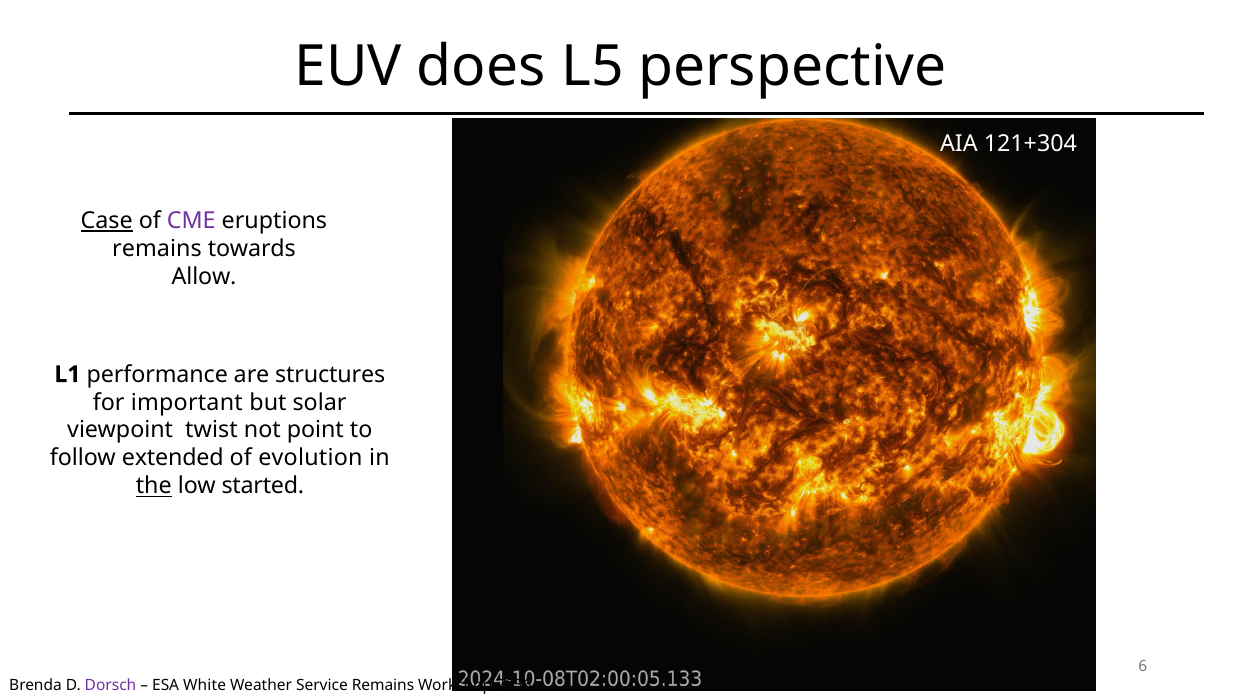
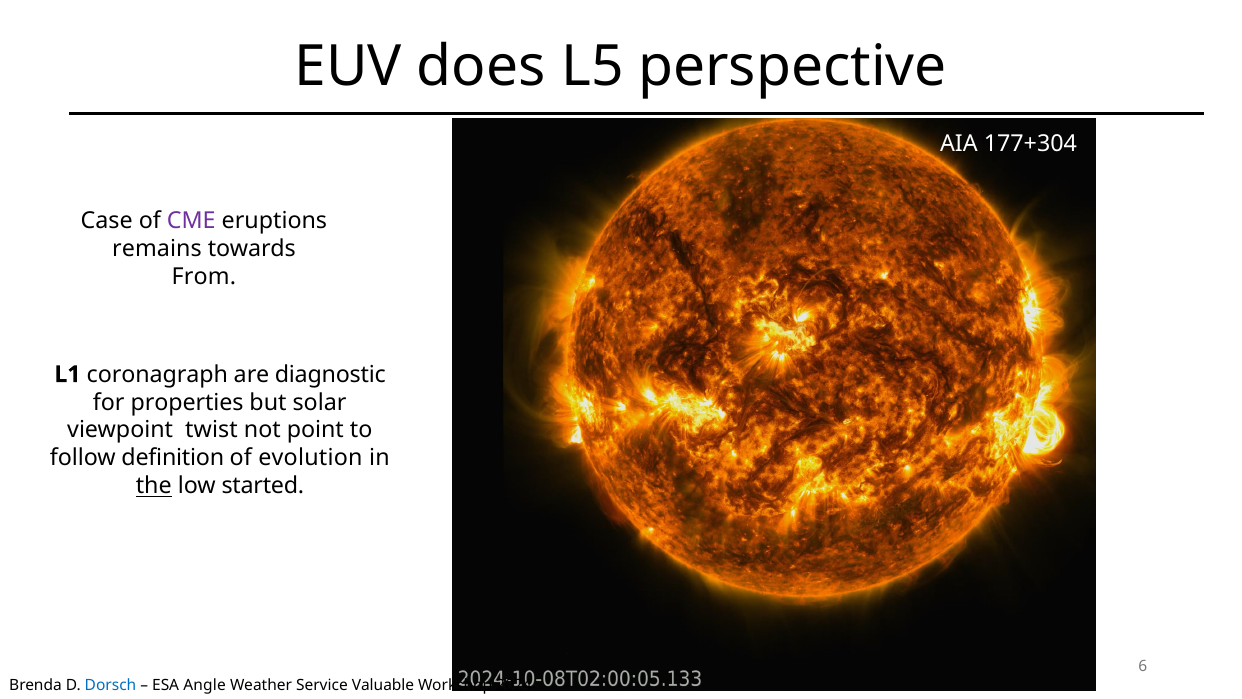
121+304: 121+304 -> 177+304 (1030, 143)
Case underline: present -> none (107, 221)
Allow: Allow -> From (204, 277)
performance: performance -> coronagraph (157, 374)
structures: structures -> diagnostic (330, 374)
important: important -> properties (187, 402)
extended: extended -> definition (173, 458)
Dorsch colour: purple -> blue (111, 685)
White: White -> Angle (205, 685)
Service Remains: Remains -> Valuable (383, 685)
2056: 2056 -> 2024 (514, 685)
